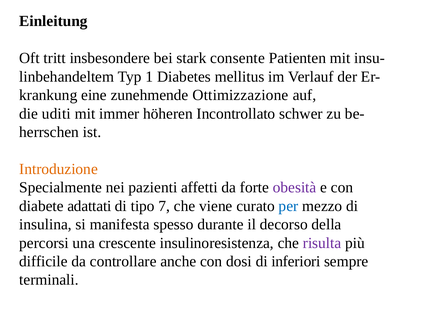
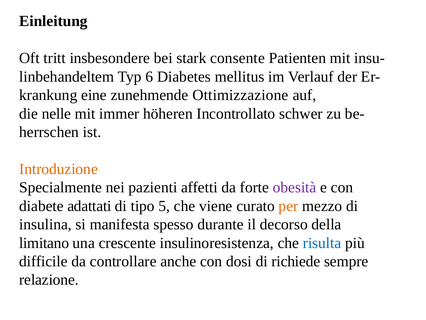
1: 1 -> 6 (149, 77)
uditi: uditi -> nelle (56, 113)
7: 7 -> 5 (164, 206)
per colour: blue -> orange (288, 206)
percorsi: percorsi -> limitano (44, 243)
risulta colour: purple -> blue (322, 243)
inferiori: inferiori -> richiede (296, 261)
terminali: terminali -> relazione (49, 279)
